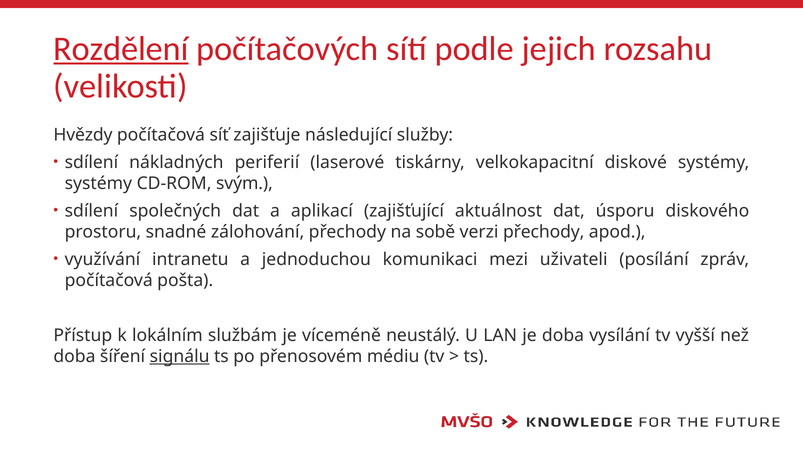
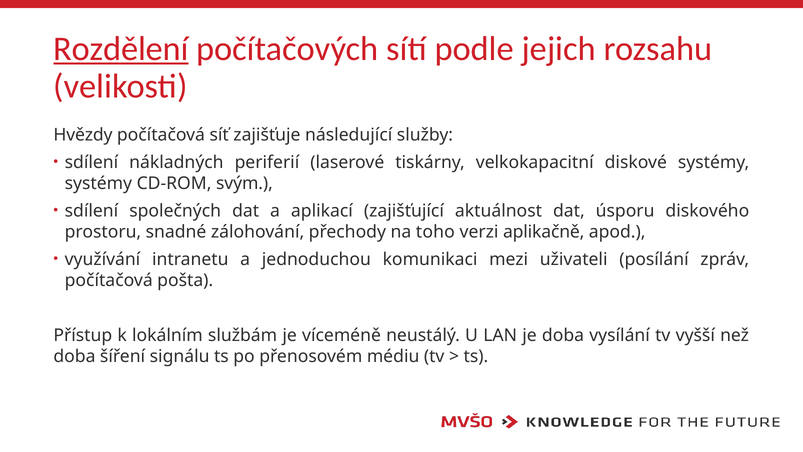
sobě: sobě -> toho (435, 232)
verzi přechody: přechody -> aplikačně (544, 232)
signálu underline: present -> none (180, 356)
